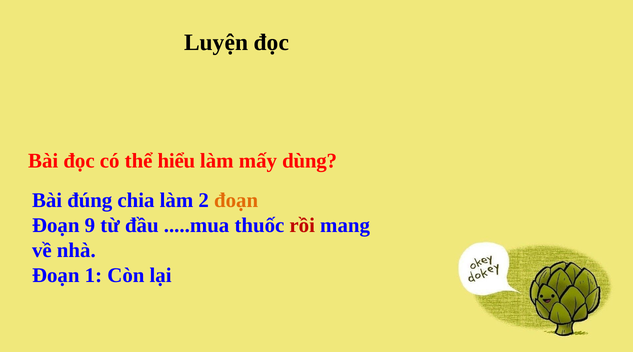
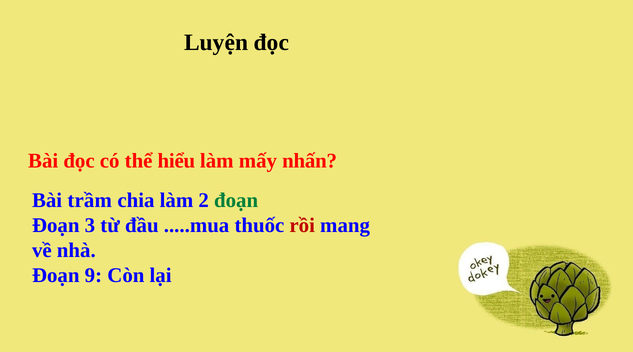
dùng: dùng -> nhấn (310, 161)
đúng: đúng -> trầm (90, 200)
đoạn colour: orange -> green (236, 200)
9: 9 -> 3 (90, 225)
1: 1 -> 9 (93, 275)
